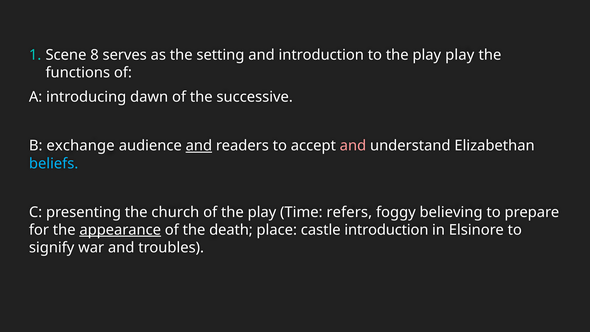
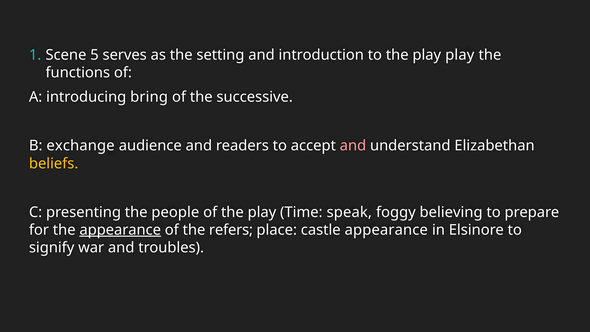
8: 8 -> 5 (94, 55)
dawn: dawn -> bring (149, 97)
and underline: present -> none (199, 146)
beliefs colour: light blue -> yellow (54, 163)
church: church -> people (175, 212)
refers: refers -> speak (349, 212)
death: death -> refers (231, 230)
castle introduction: introduction -> appearance (386, 230)
